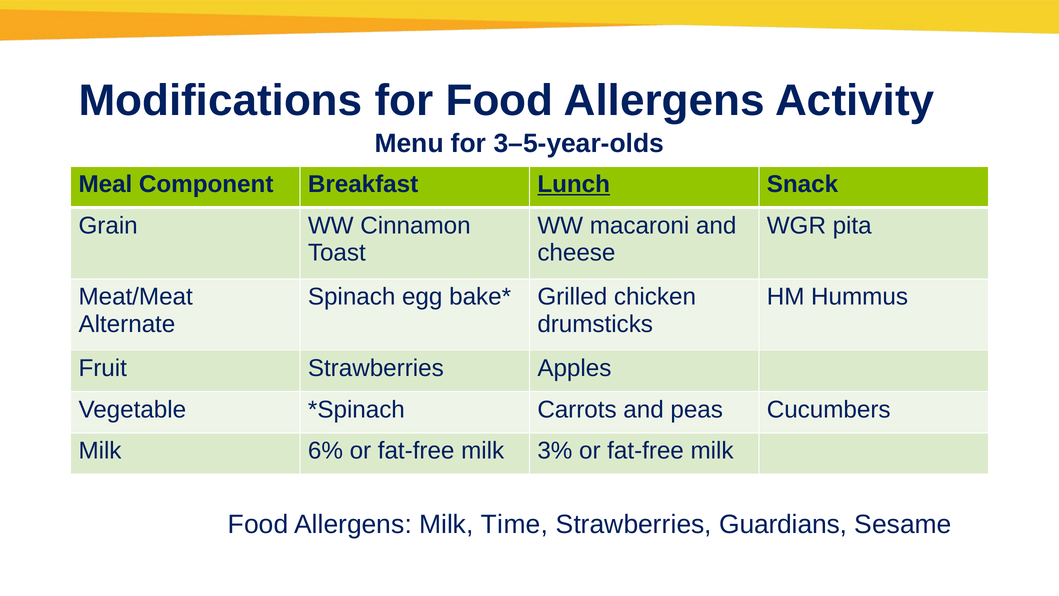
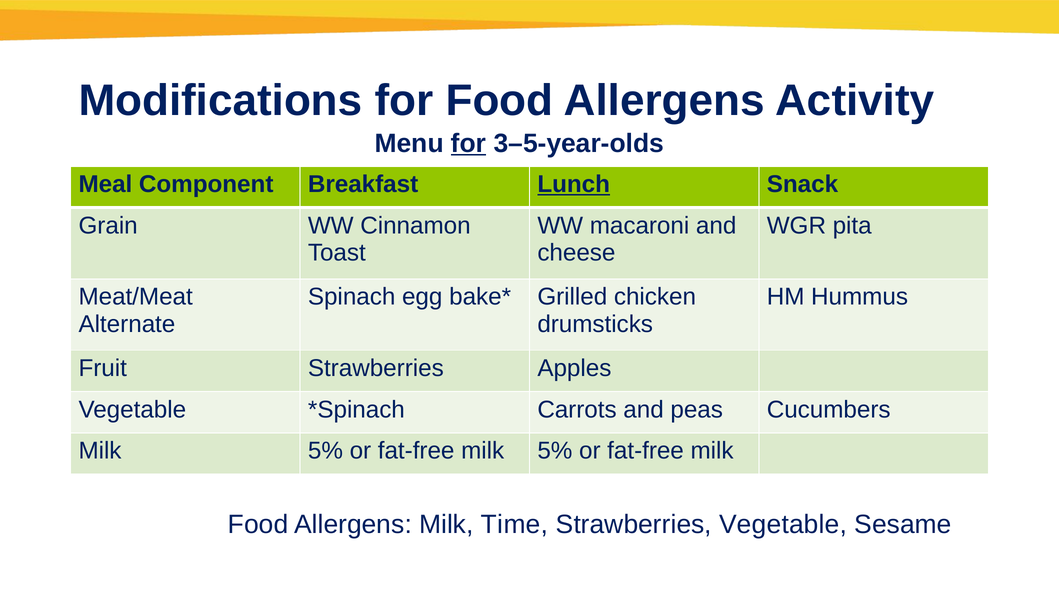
for underline: none -> present (469, 143)
6%: 6% -> 5% (325, 451)
fat-free milk 3%: 3% -> 5% (555, 451)
Strawberries Guardians: Guardians -> Vegetable (783, 524)
